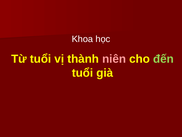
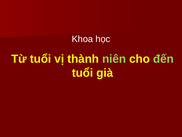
niên colour: pink -> light green (114, 59)
